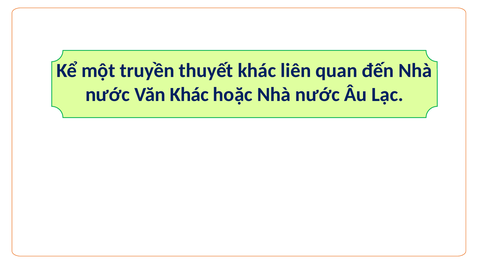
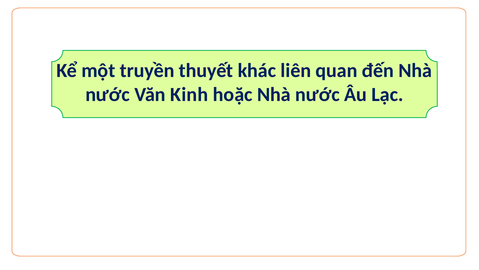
Văn Khác: Khác -> Kinh (189, 94)
